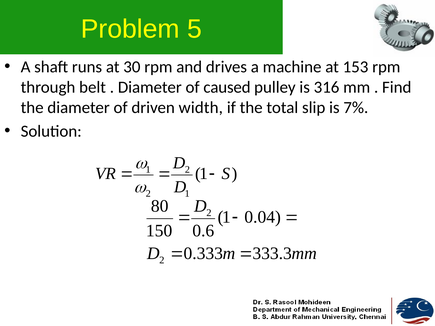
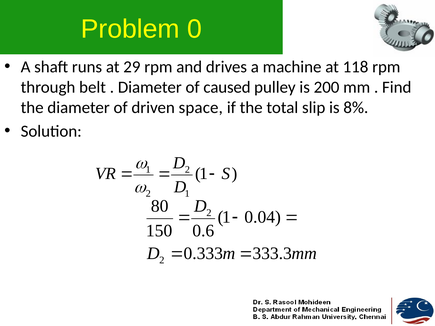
Problem 5: 5 -> 0 (194, 29)
30: 30 -> 29 (132, 67)
153: 153 -> 118 (356, 67)
316: 316 -> 200 (327, 87)
width: width -> space (201, 108)
7%: 7% -> 8% (356, 108)
